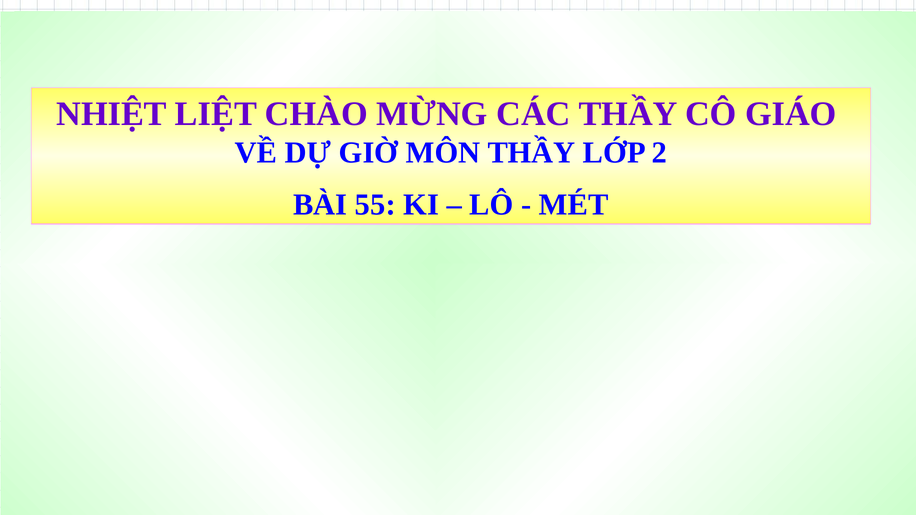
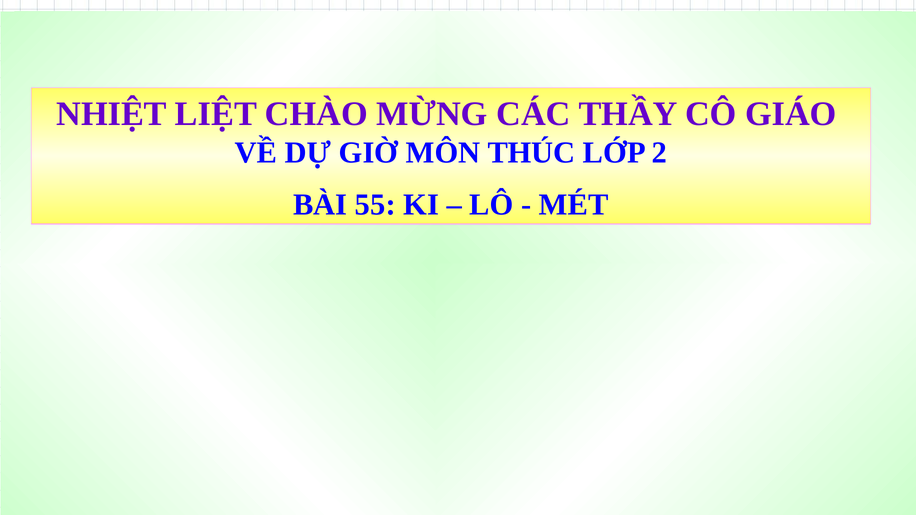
MÔN THẦY: THẦY -> THÚC (531, 153)
